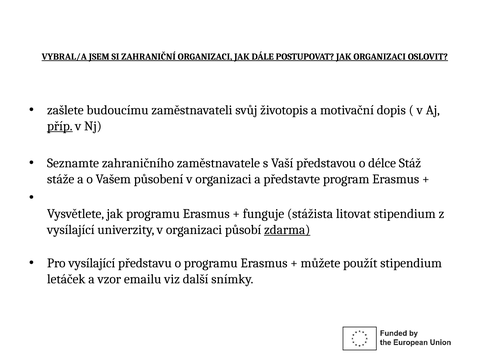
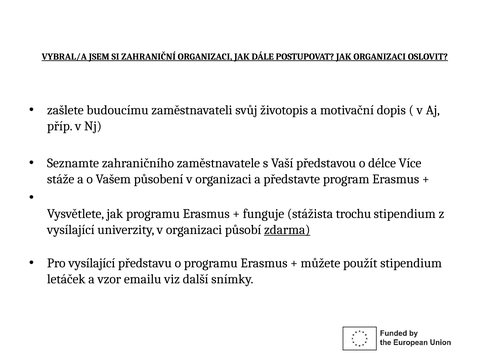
příp underline: present -> none (60, 126)
Stáž: Stáž -> Více (410, 163)
litovat: litovat -> trochu (353, 214)
